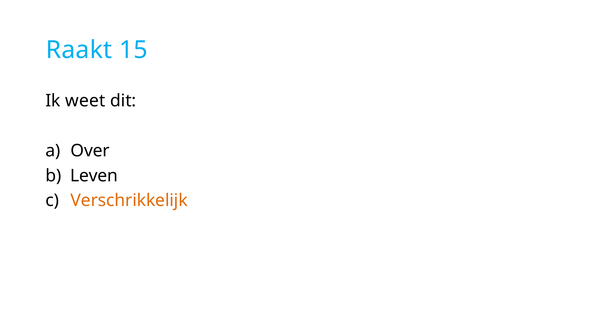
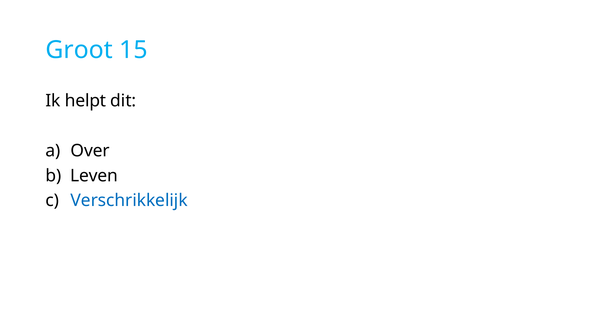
Raakt: Raakt -> Groot (79, 50)
weet: weet -> helpt (85, 101)
Verschrikkelijk colour: orange -> blue (129, 201)
